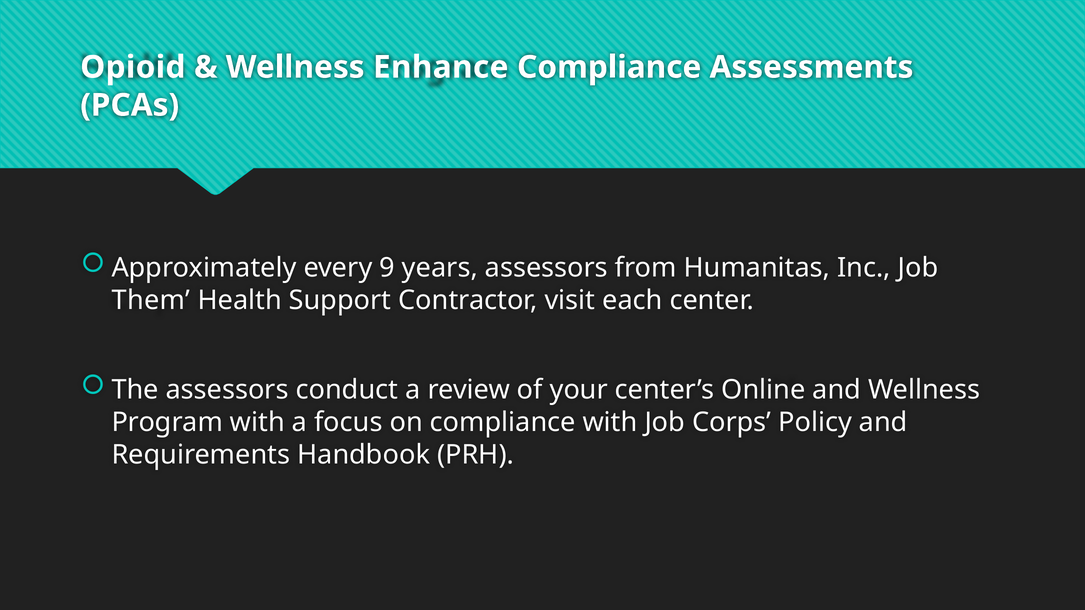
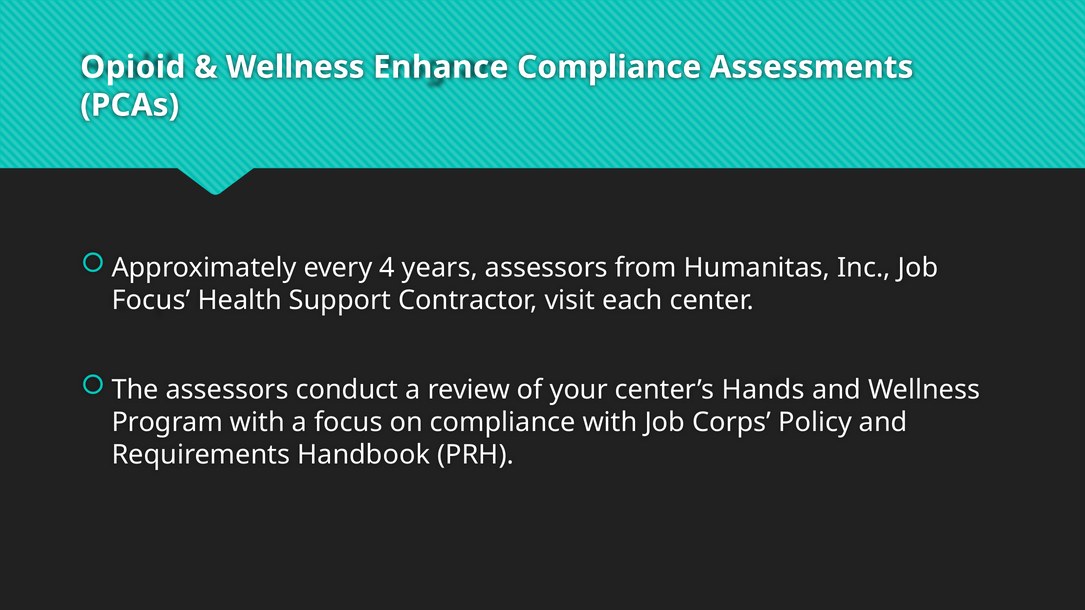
9: 9 -> 4 (387, 268)
Them: Them -> Focus (151, 300)
Online: Online -> Hands (763, 390)
